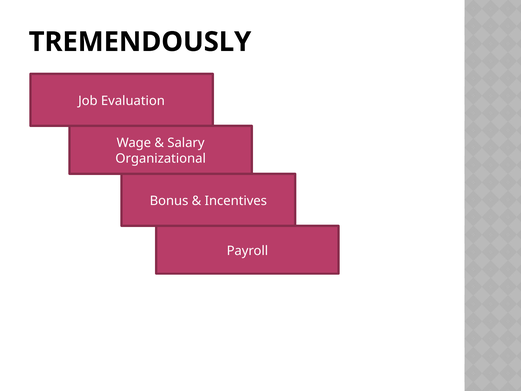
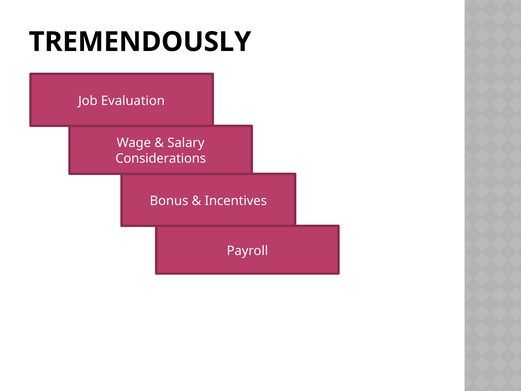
Organizational: Organizational -> Considerations (161, 158)
